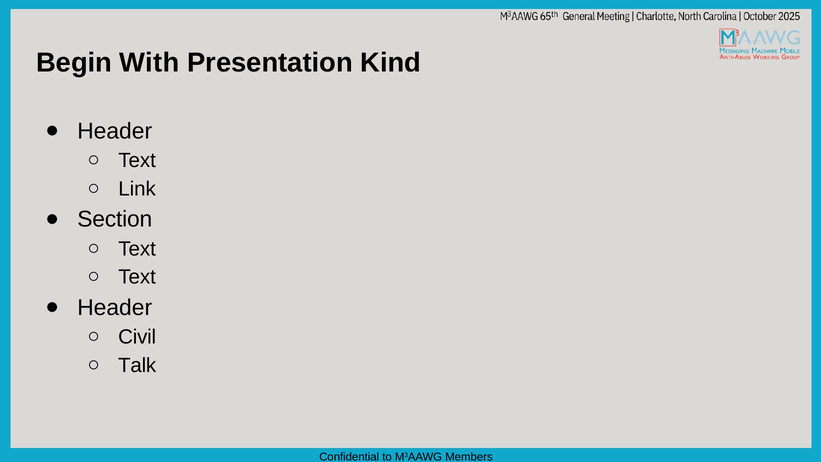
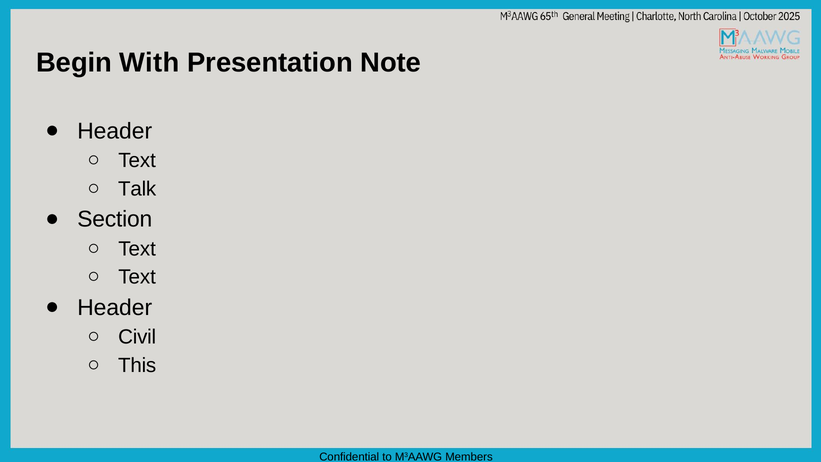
Kind: Kind -> Note (391, 63)
Link: Link -> Talk (137, 189)
Talk: Talk -> This (137, 365)
